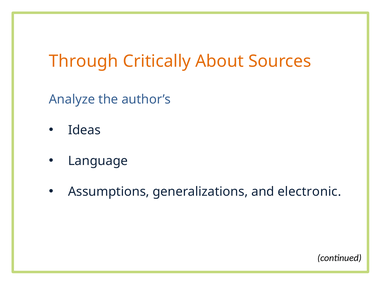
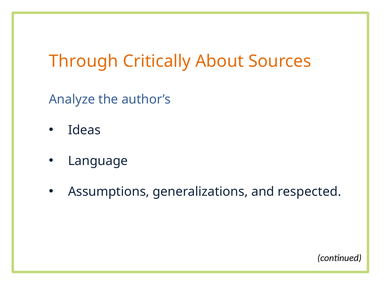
electronic: electronic -> respected (309, 192)
